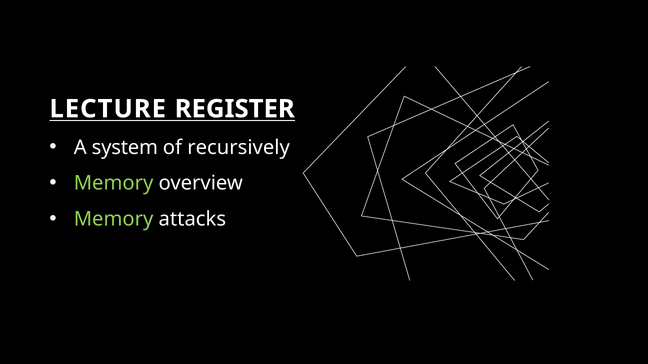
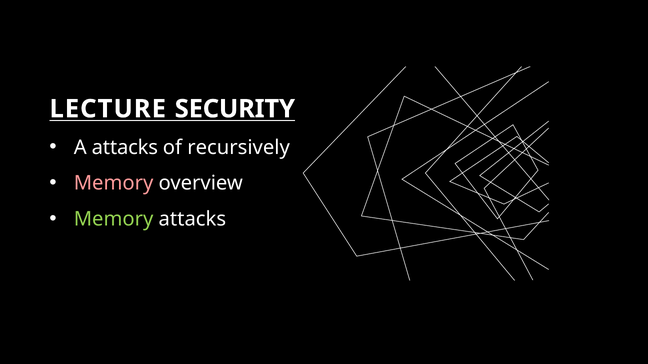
REGISTER: REGISTER -> SECURITY (235, 109)
A system: system -> attacks (125, 148)
Memory colour: light green -> pink (114, 183)
